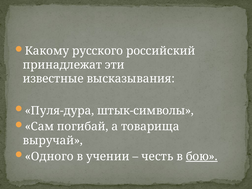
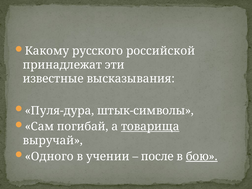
российский: российский -> российской (161, 51)
товарища underline: none -> present (150, 127)
честь: честь -> после (157, 156)
